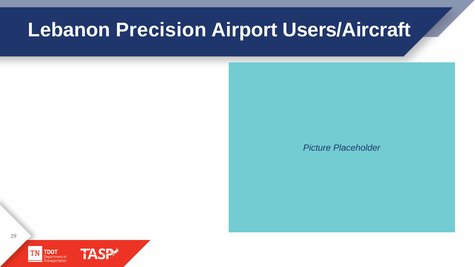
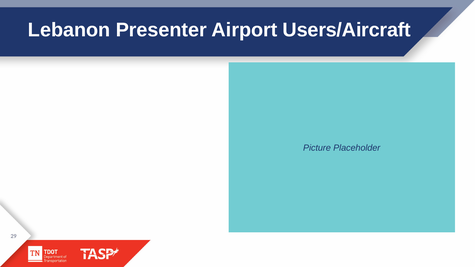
Precision: Precision -> Presenter (161, 30)
